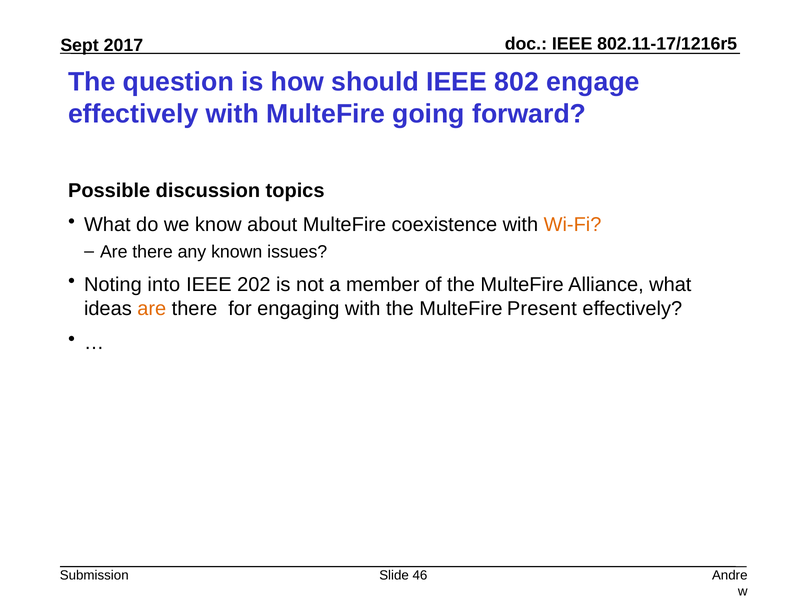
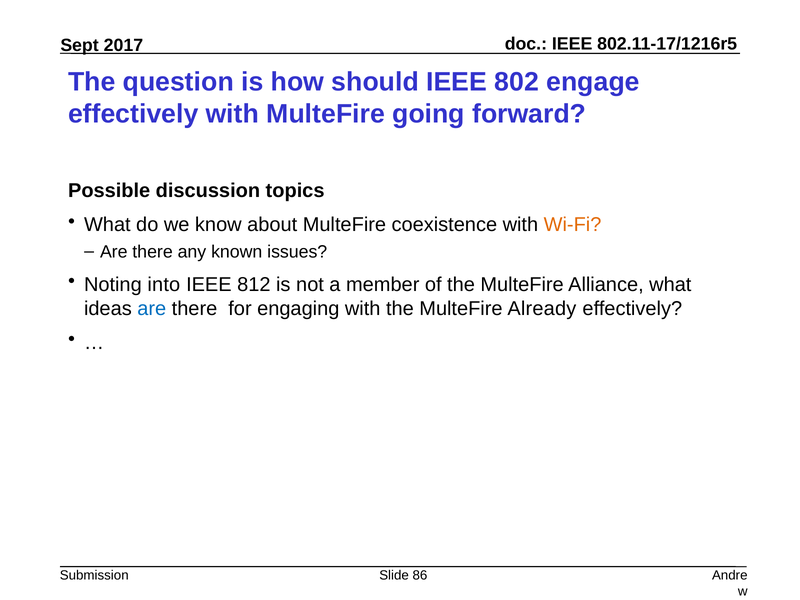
202: 202 -> 812 (254, 285)
are colour: orange -> blue (152, 309)
Present: Present -> Already (542, 309)
46: 46 -> 86 (420, 575)
